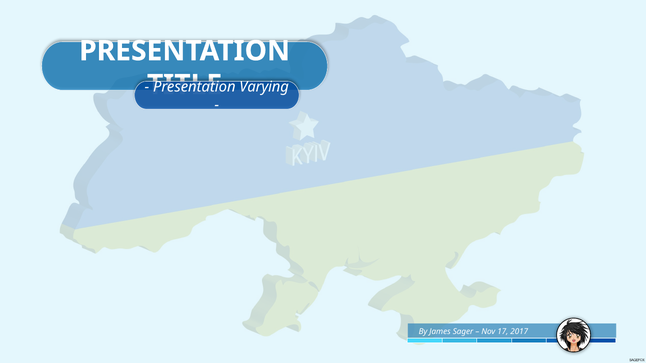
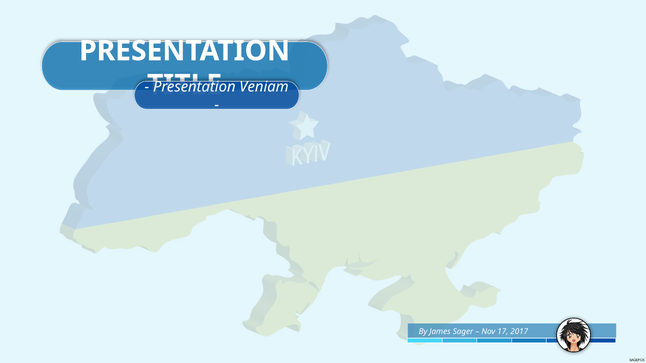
Varying: Varying -> Veniam (264, 87)
